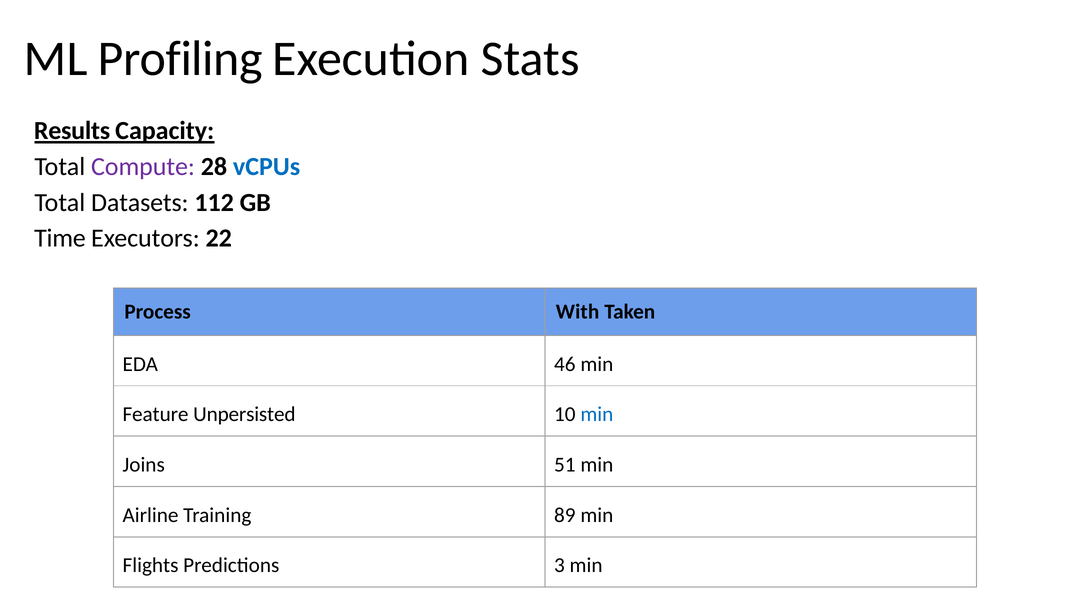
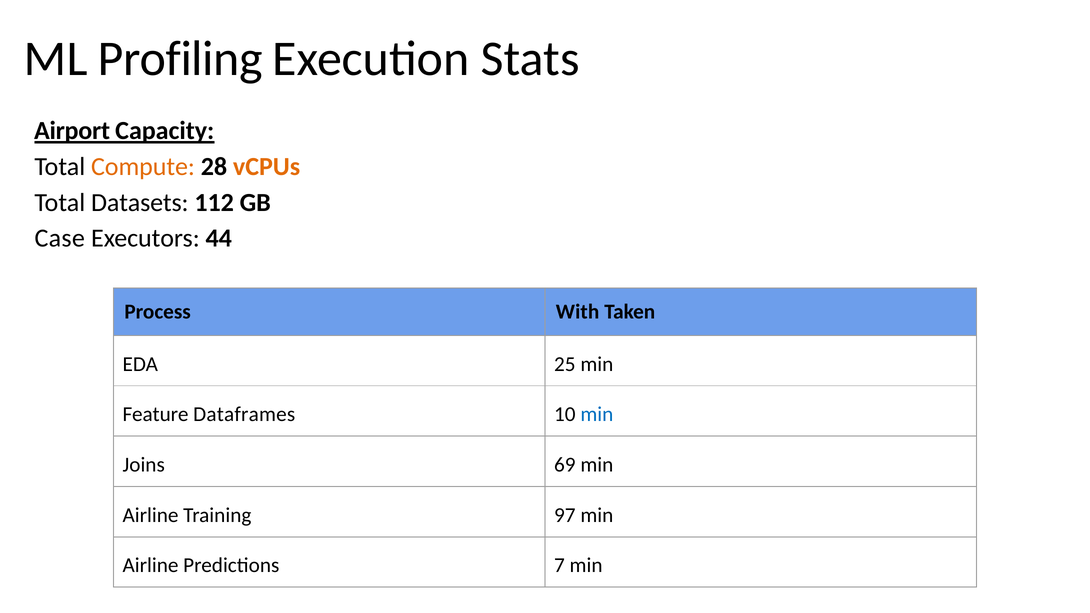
Results: Results -> Airport (72, 131)
Compute colour: purple -> orange (143, 167)
vCPUs colour: blue -> orange (267, 167)
Time: Time -> Case (60, 238)
22: 22 -> 44 (219, 238)
46: 46 -> 25 (565, 364)
Unpersisted: Unpersisted -> Dataframes (244, 415)
51: 51 -> 69 (565, 465)
89: 89 -> 97 (565, 515)
Flights: Flights -> Airline (151, 566)
3: 3 -> 7 (559, 566)
